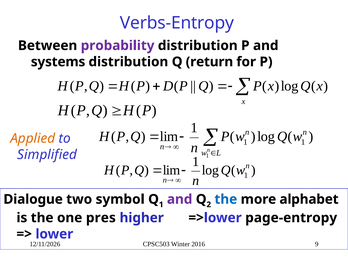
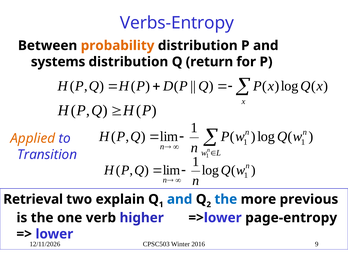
probability colour: purple -> orange (118, 46)
Simplified: Simplified -> Transition (47, 155)
Dialogue: Dialogue -> Retrieval (33, 199)
symbol: symbol -> explain (120, 199)
and colour: purple -> blue (180, 199)
alphabet: alphabet -> previous (309, 199)
pres: pres -> verb (101, 218)
